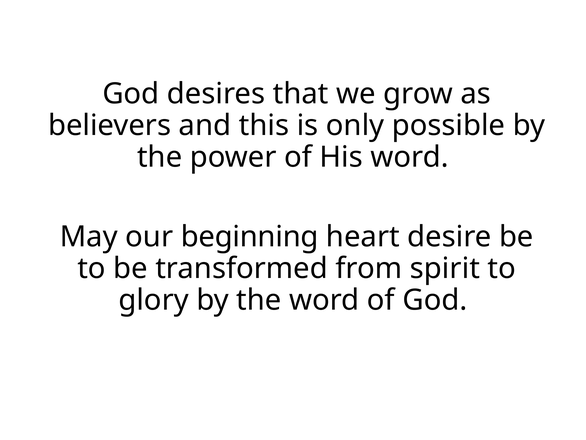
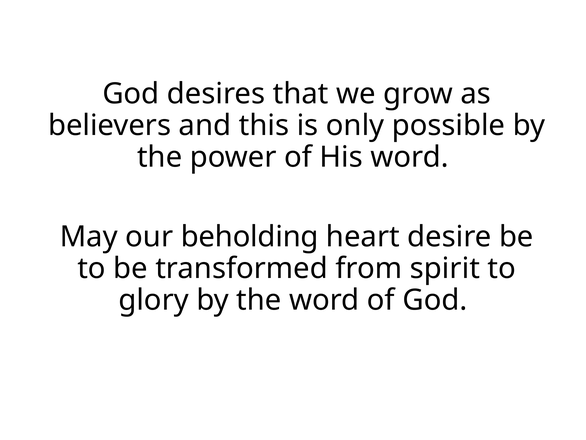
beginning: beginning -> beholding (250, 237)
